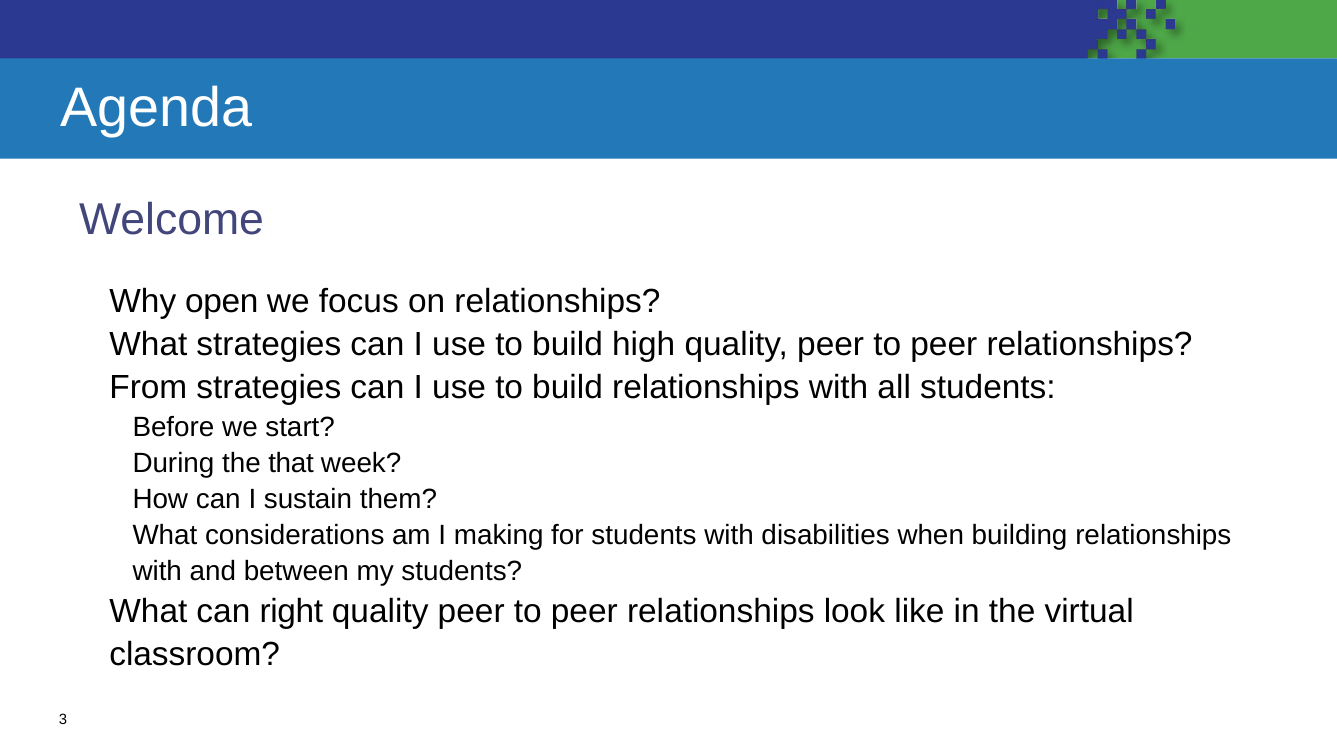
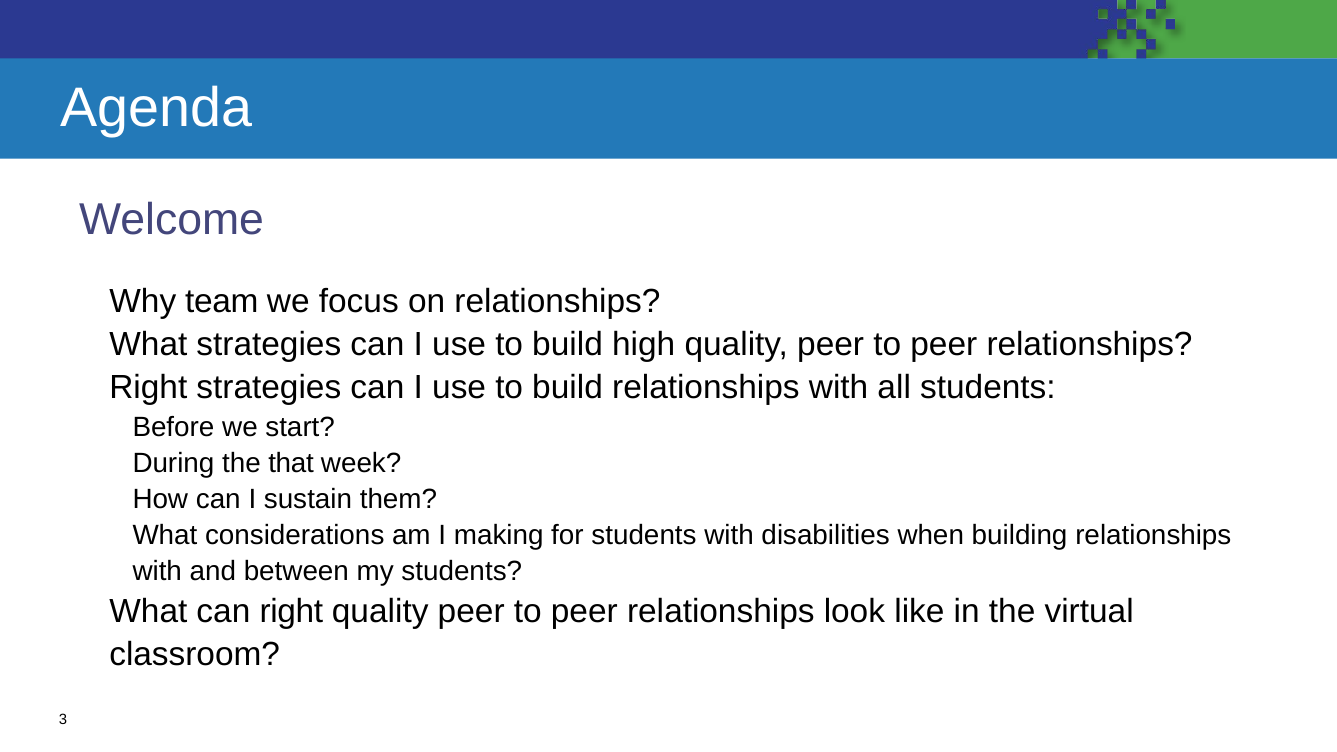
open: open -> team (222, 301)
From: From -> Right (148, 388)
